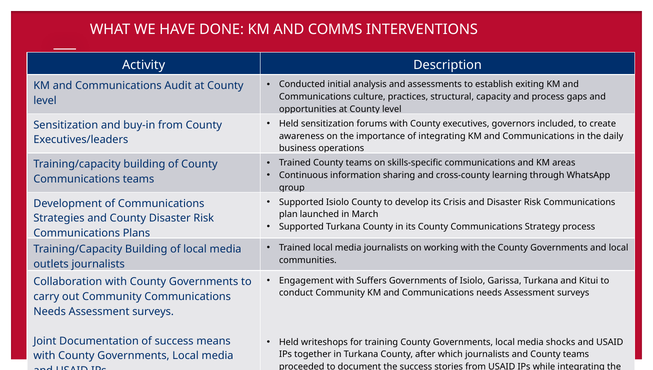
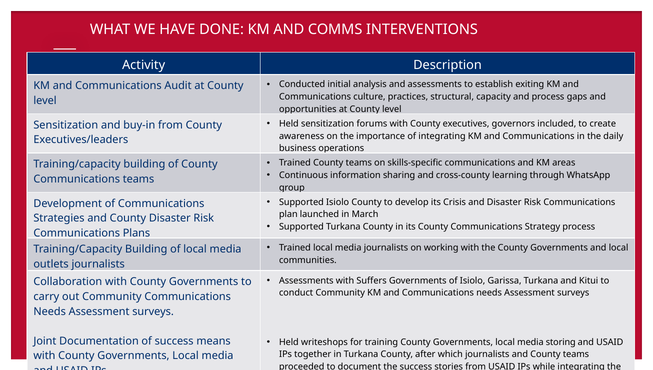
Engagement: Engagement -> Assessments (306, 281)
shocks: shocks -> storing (561, 342)
